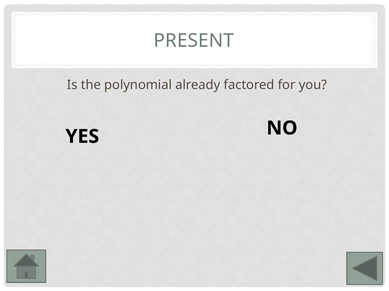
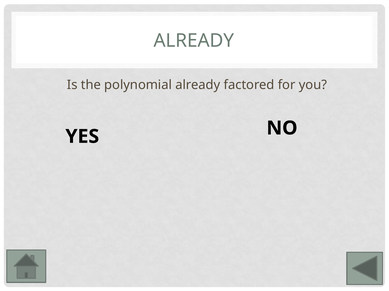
PRESENT: PRESENT -> ALREADY (194, 41)
